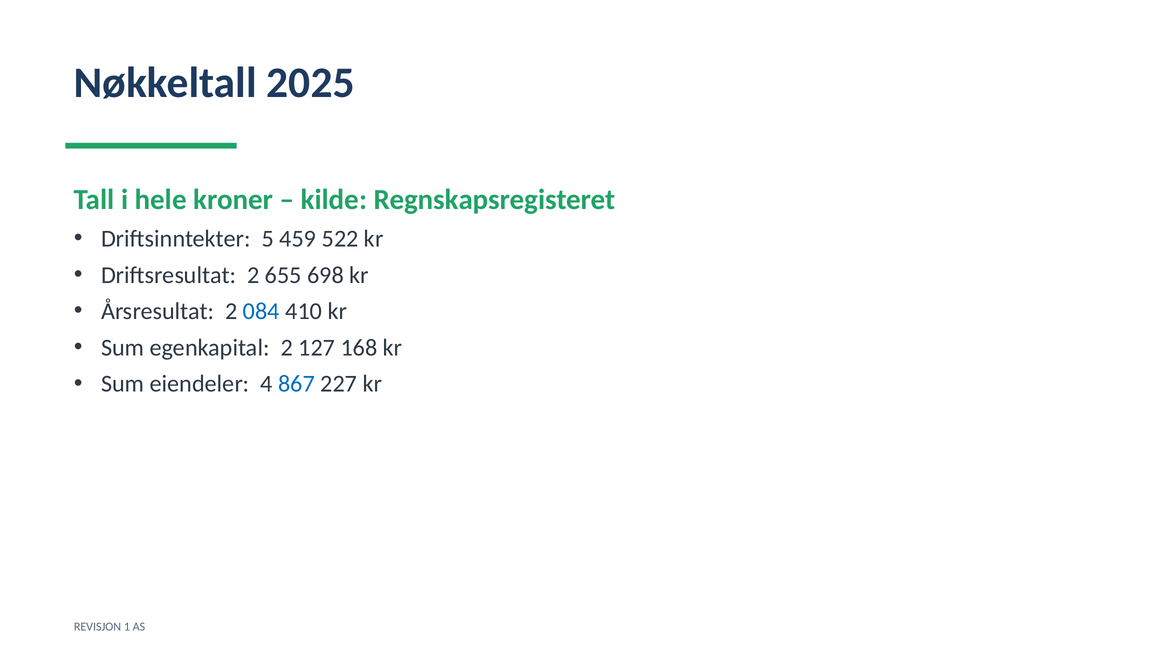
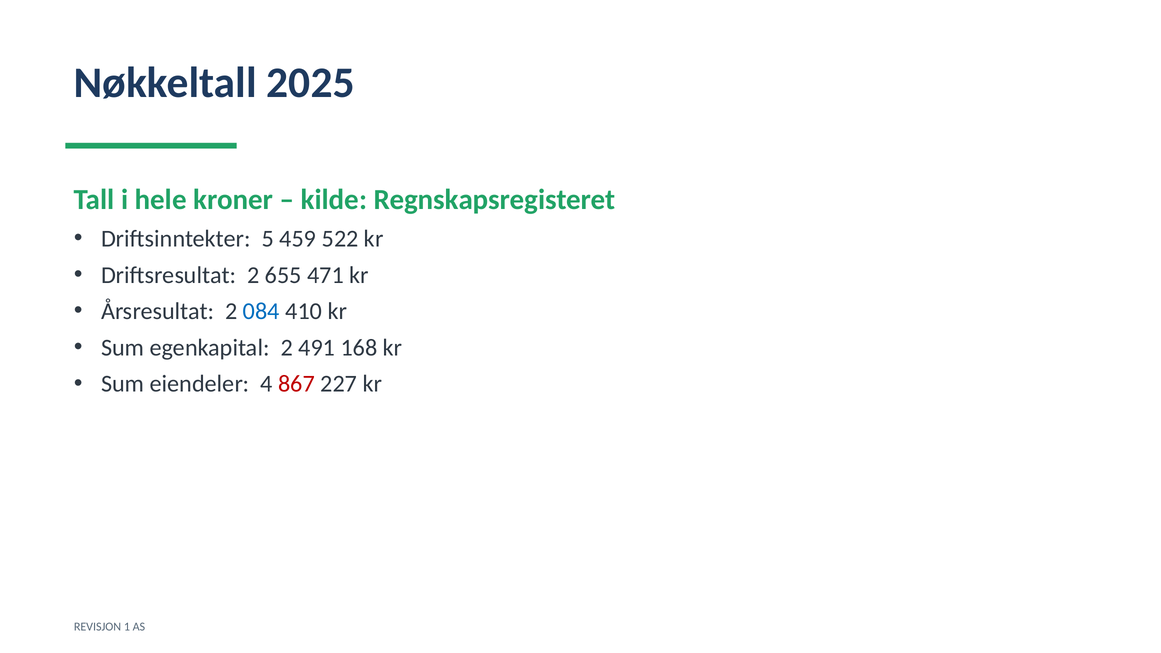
698: 698 -> 471 (325, 275)
127: 127 -> 491 (317, 348)
867 colour: blue -> red (296, 384)
